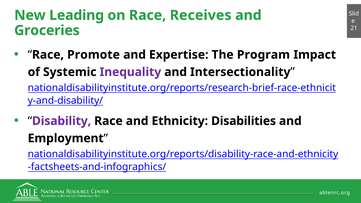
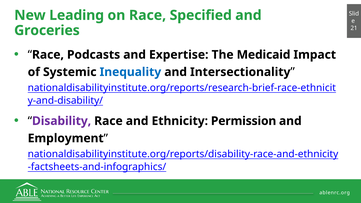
Receives: Receives -> Specified (201, 15)
Promote: Promote -> Podcasts (94, 55)
Program: Program -> Medicaid (264, 55)
Inequality colour: purple -> blue (130, 72)
Disabilities: Disabilities -> Permission (244, 121)
